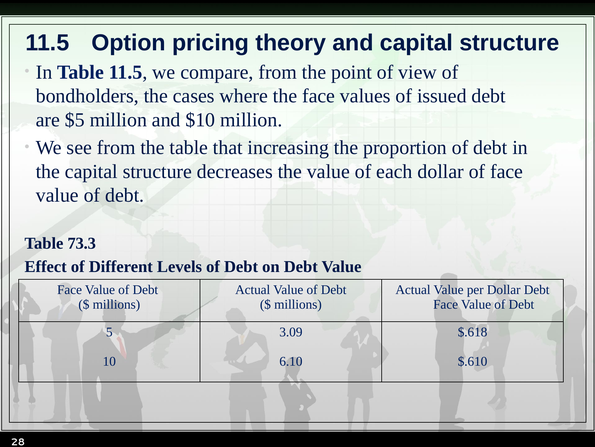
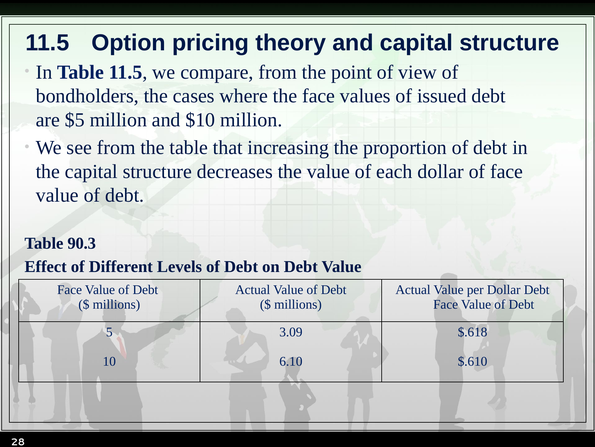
73.3: 73.3 -> 90.3 (82, 243)
